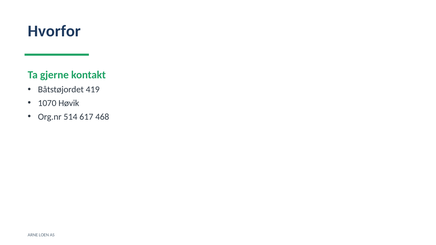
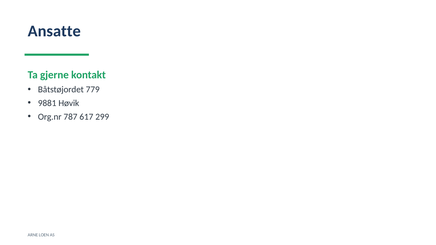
Hvorfor: Hvorfor -> Ansatte (54, 31)
419: 419 -> 779 (93, 90)
1070: 1070 -> 9881 (47, 103)
514: 514 -> 787 (70, 117)
468: 468 -> 299 (102, 117)
